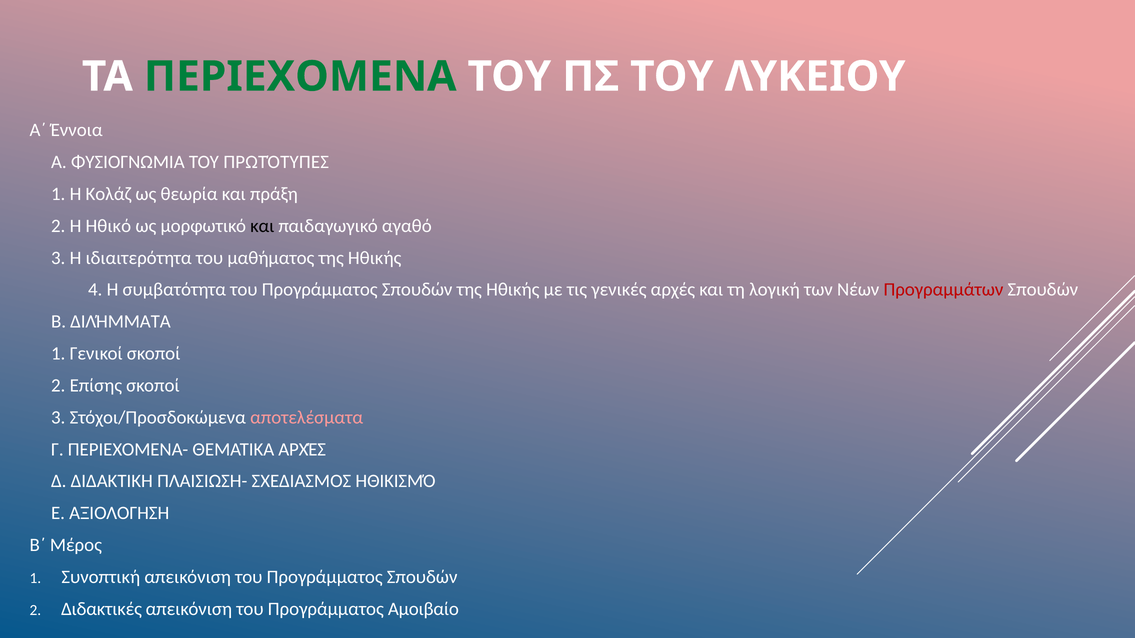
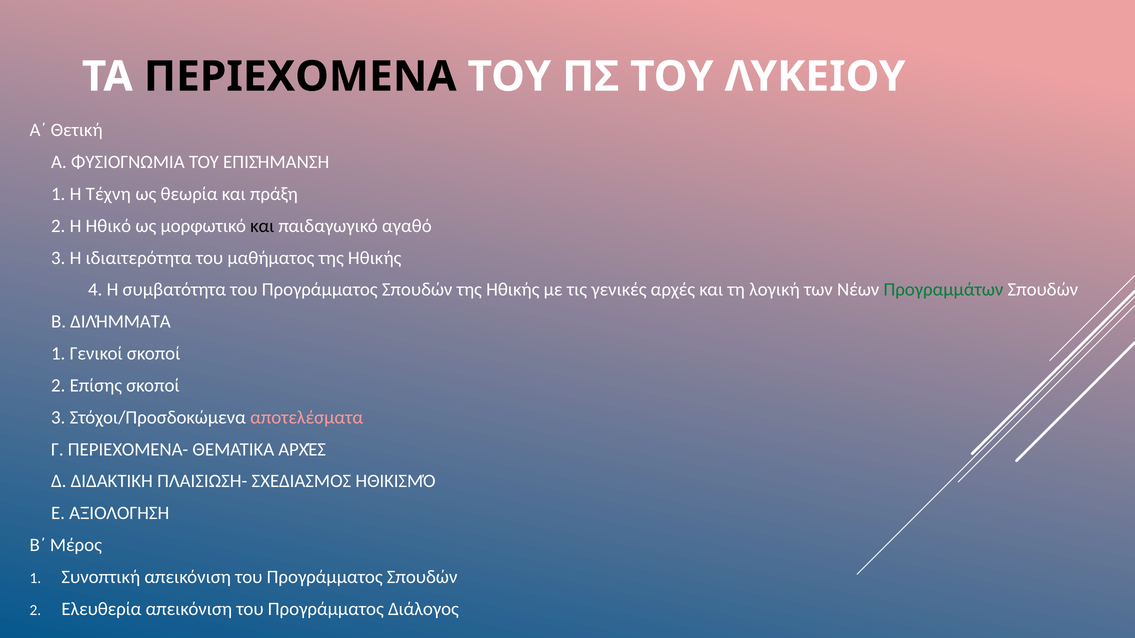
ΠΕΡΙΕΧΟΜΕΝΑ colour: green -> black (300, 77)
Έννοια: Έννοια -> Θετική (77, 130)
ΠΡΩΤΌΤΥΠΕΣ: ΠΡΩΤΌΤΥΠΕΣ -> ΕΠΙΣΉΜΑΝΣΗ (276, 162)
Κολάζ: Κολάζ -> Τέχνη (108, 194)
Προγραμμάτων colour: red -> green (943, 290)
Διδακτικές: Διδακτικές -> Ελευθερία (101, 609)
Αμοιβαίο: Αμοιβαίο -> Διάλογος (423, 609)
